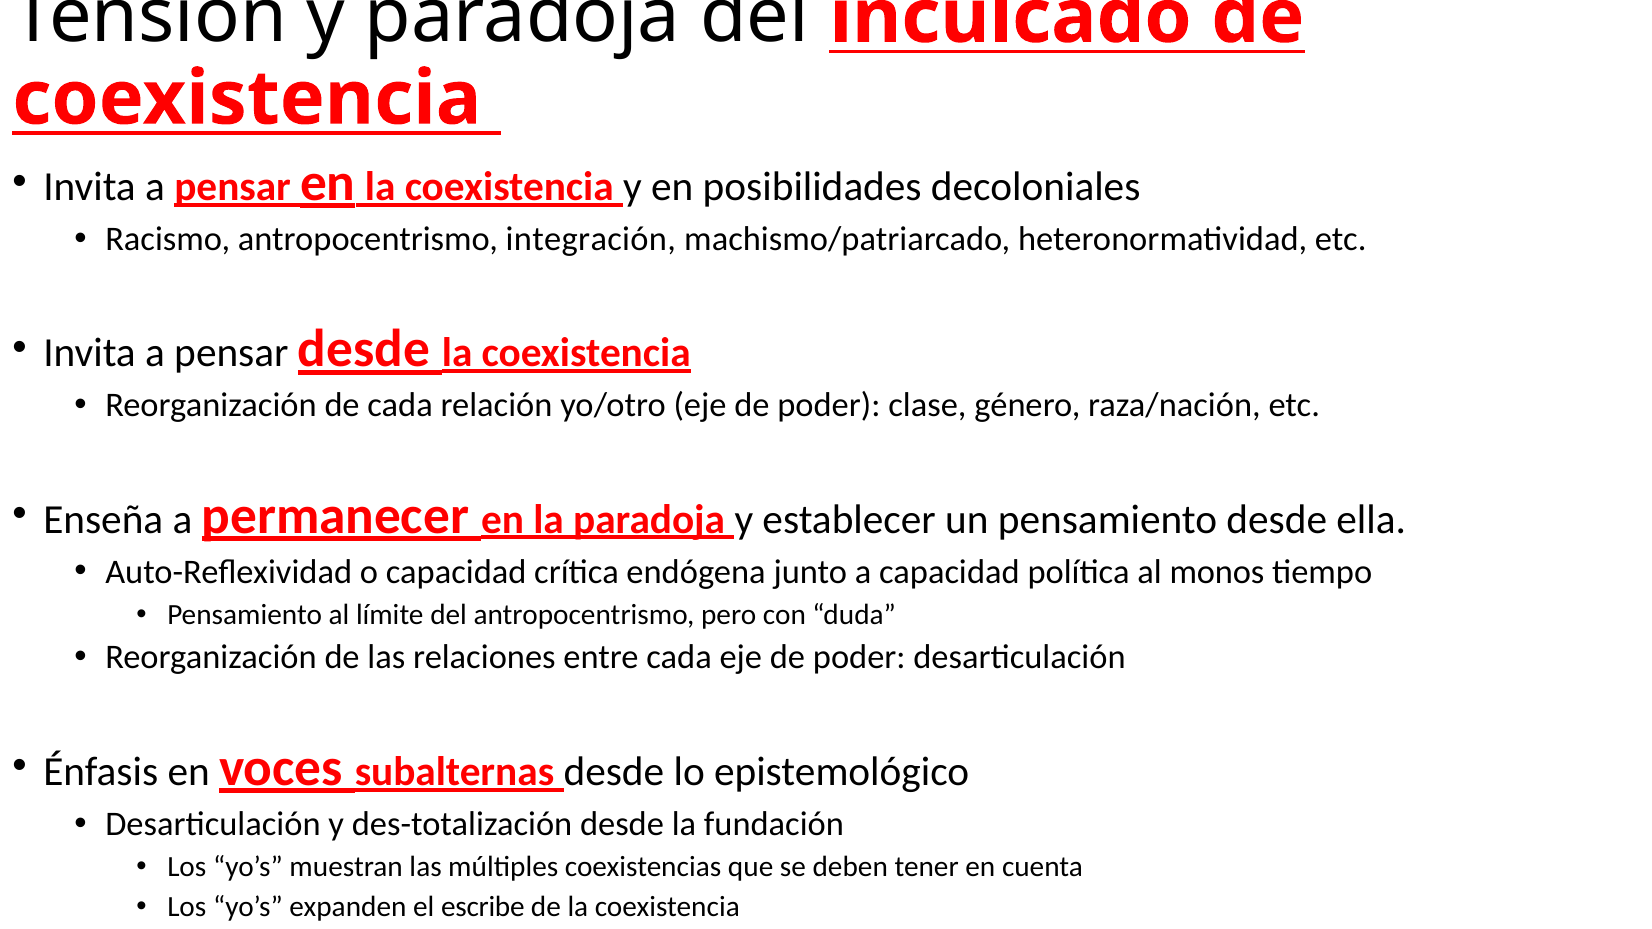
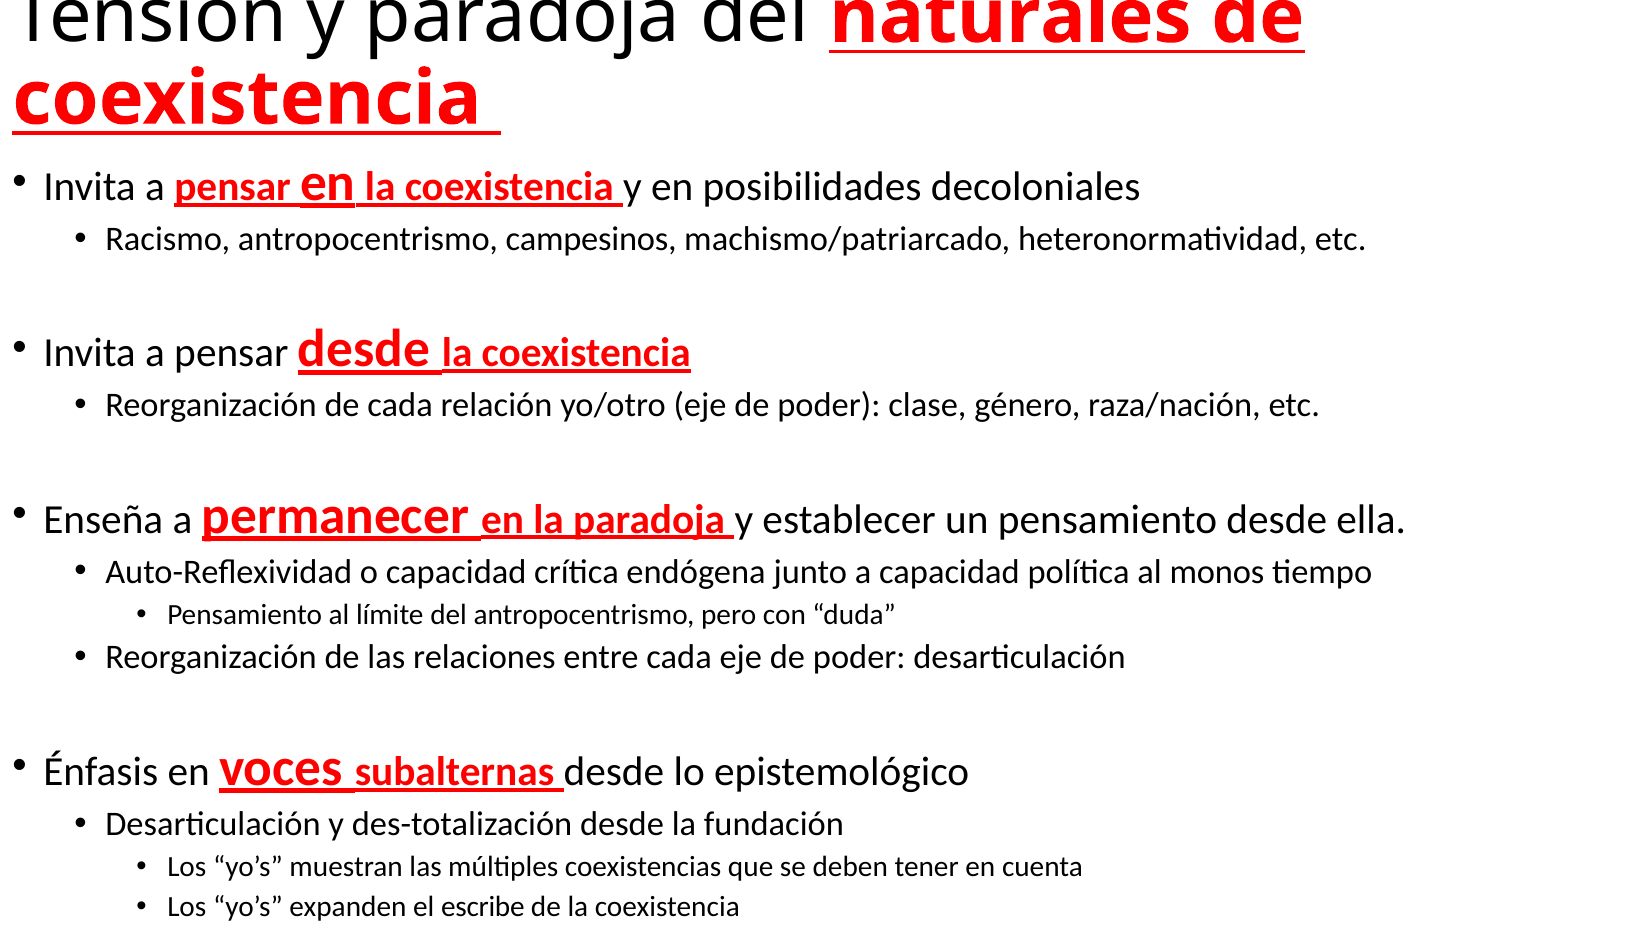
inculcado: inculcado -> naturales (1011, 17)
integración: integración -> campesinos (591, 239)
